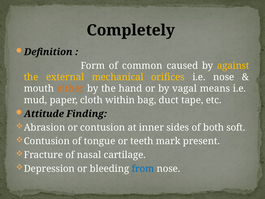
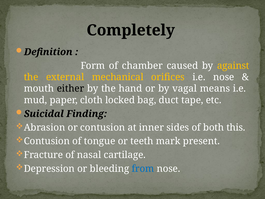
common: common -> chamber (142, 66)
either colour: orange -> black (70, 89)
within: within -> locked (120, 100)
Attitude: Attitude -> Suicidal (44, 114)
soft: soft -> this (236, 127)
